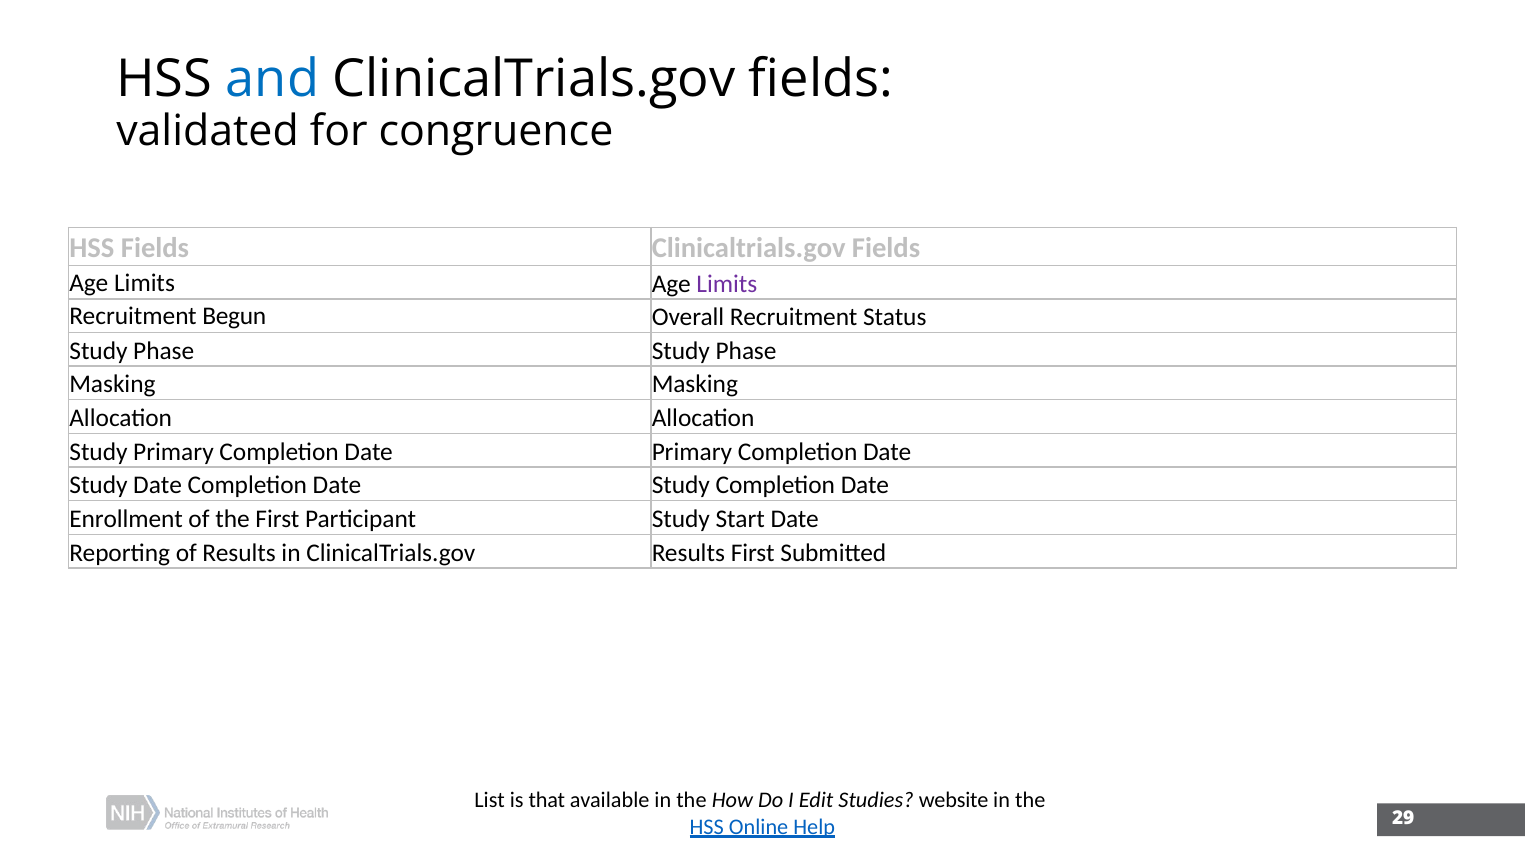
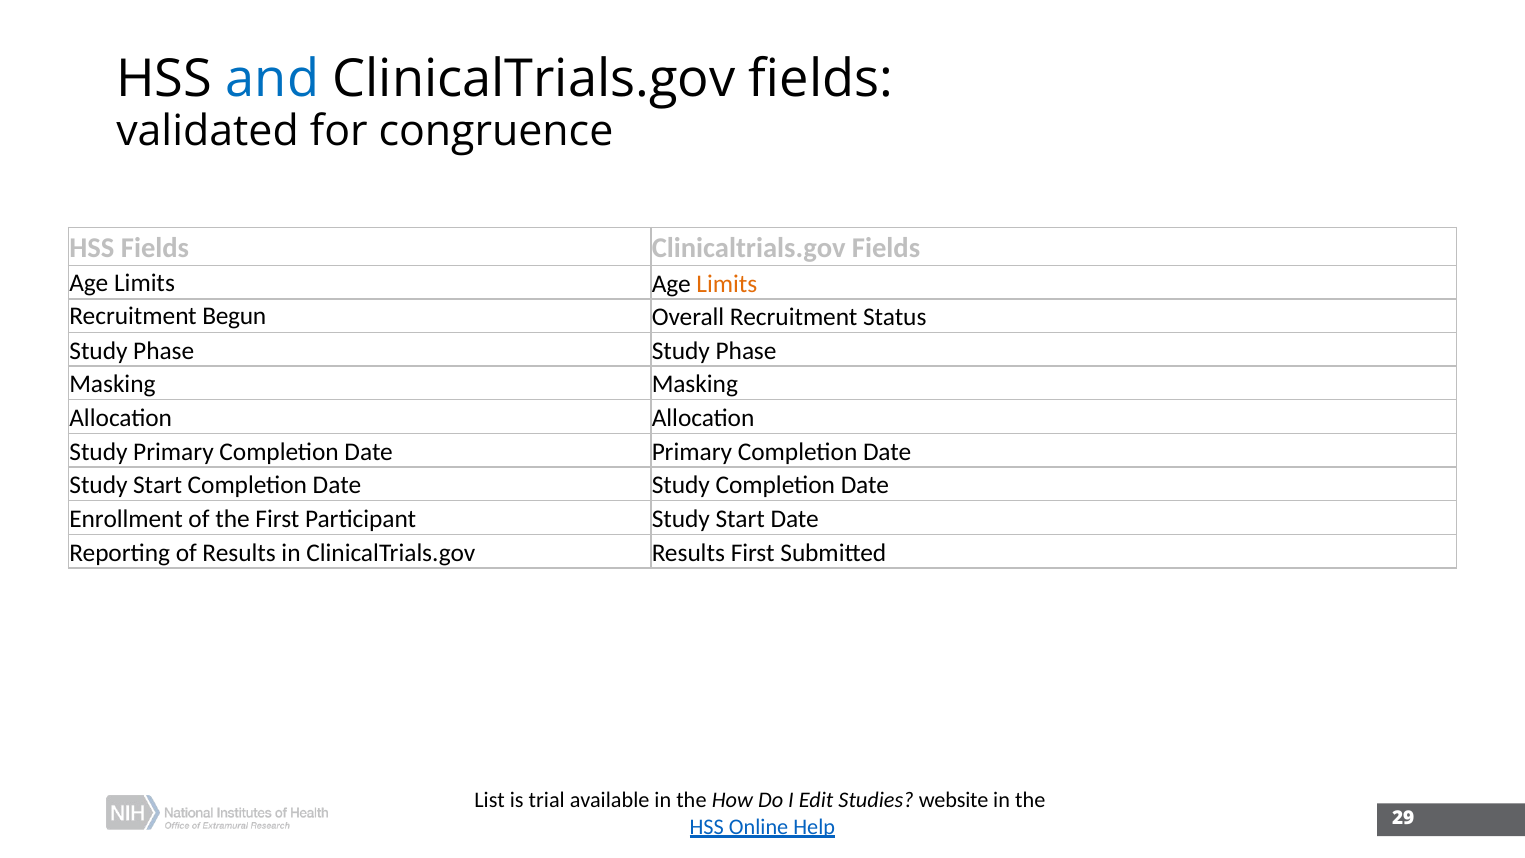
Limits colour: purple -> orange (727, 284)
Date: Date -> Start (158, 485)
that: that -> trial (547, 800)
